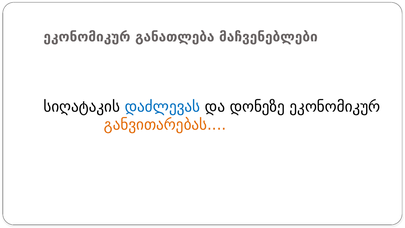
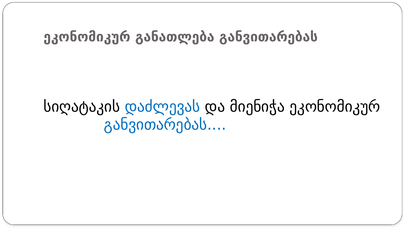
განათლება მაჩვენებლები: მაჩვენებლები -> განვითარებას (268, 37)
დონეზე: დონეზე -> მიენიჭა (257, 107)
განვითარებას colour: orange -> blue (165, 125)
